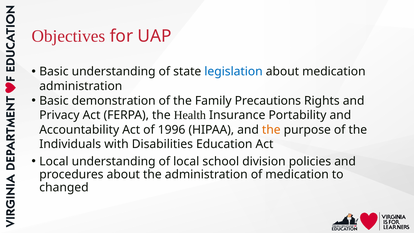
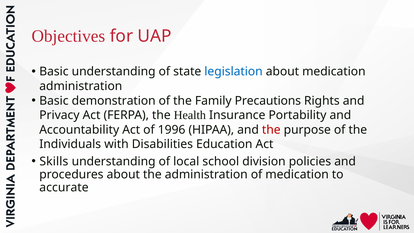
the colour: orange -> red (271, 130)
Local: Local -> Skills (54, 161)
changed: changed -> accurate (64, 187)
